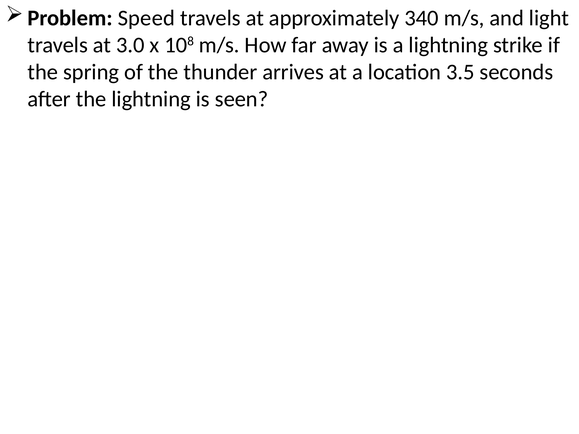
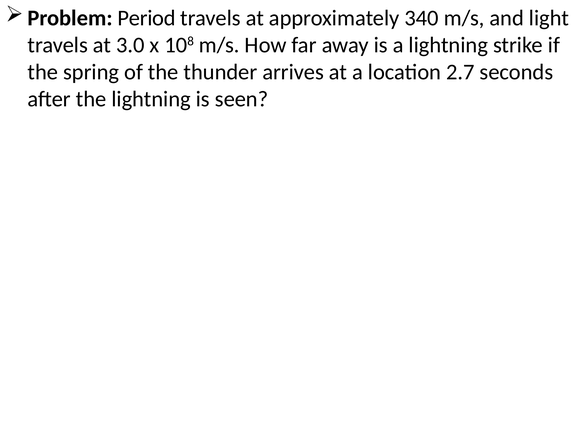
Speed: Speed -> Period (147, 18)
3.5: 3.5 -> 2.7 (460, 72)
